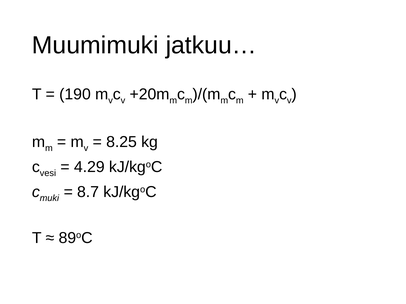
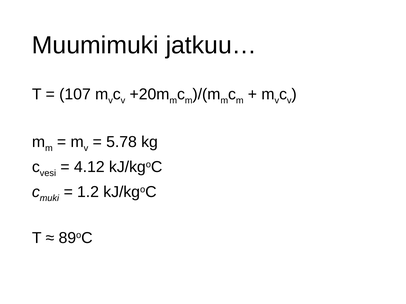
190: 190 -> 107 (75, 95)
8.25: 8.25 -> 5.78 (122, 142)
4.29: 4.29 -> 4.12 (89, 167)
8.7: 8.7 -> 1.2 (88, 192)
